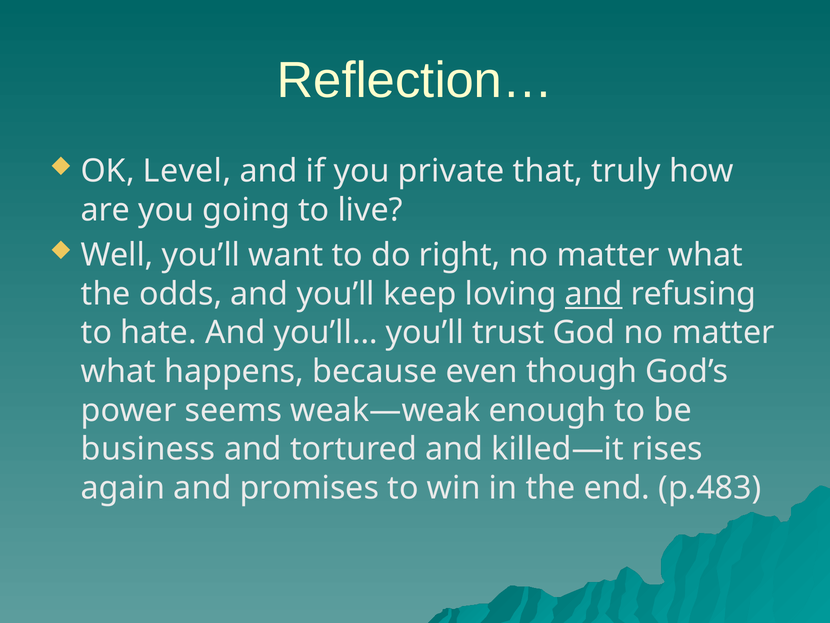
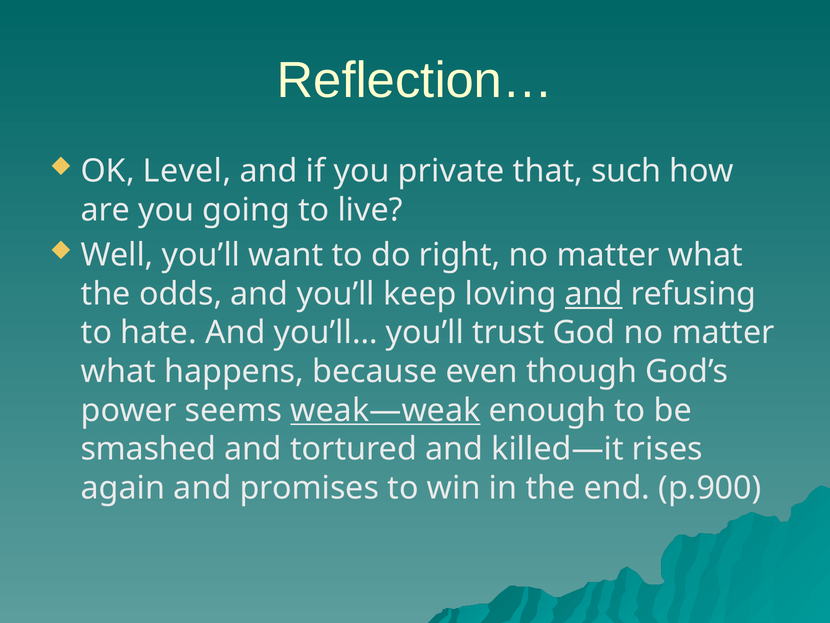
truly: truly -> such (626, 171)
weak—weak underline: none -> present (385, 410)
business: business -> smashed (148, 449)
p.483: p.483 -> p.900 (710, 488)
